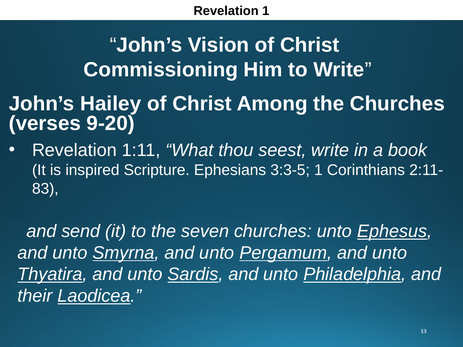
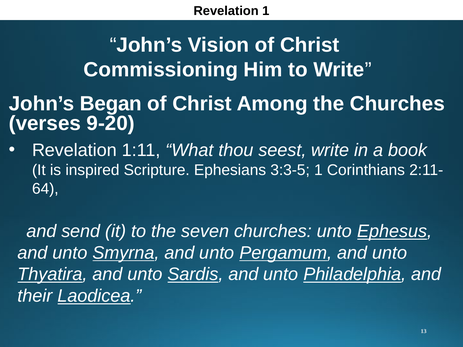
Hailey: Hailey -> Began (111, 104)
83: 83 -> 64 (45, 189)
